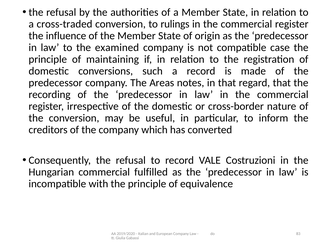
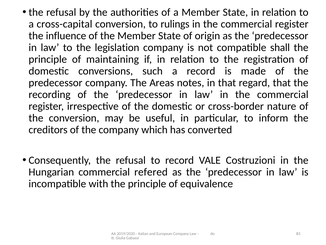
cross-traded: cross-traded -> cross-capital (65, 24)
examined: examined -> legislation (117, 47)
case: case -> shall (280, 47)
fulfilled: fulfilled -> refered (151, 172)
